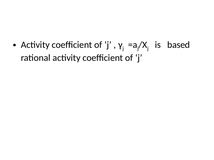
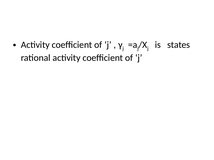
based: based -> states (179, 45)
